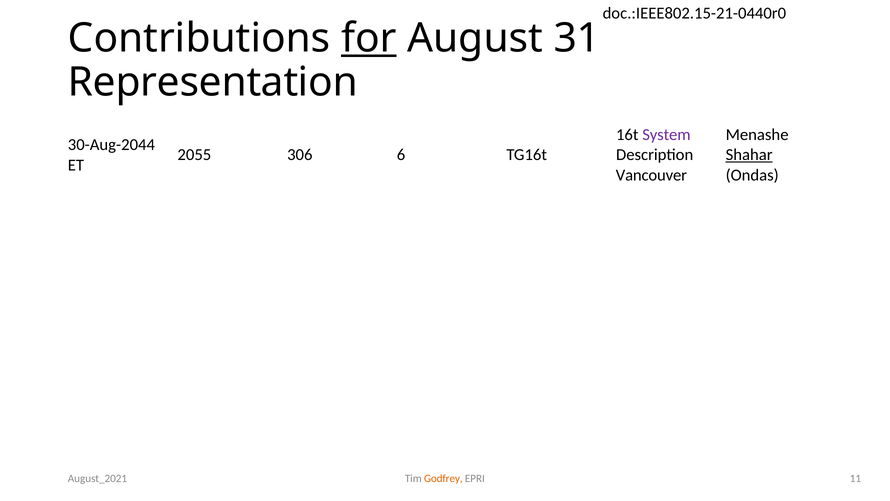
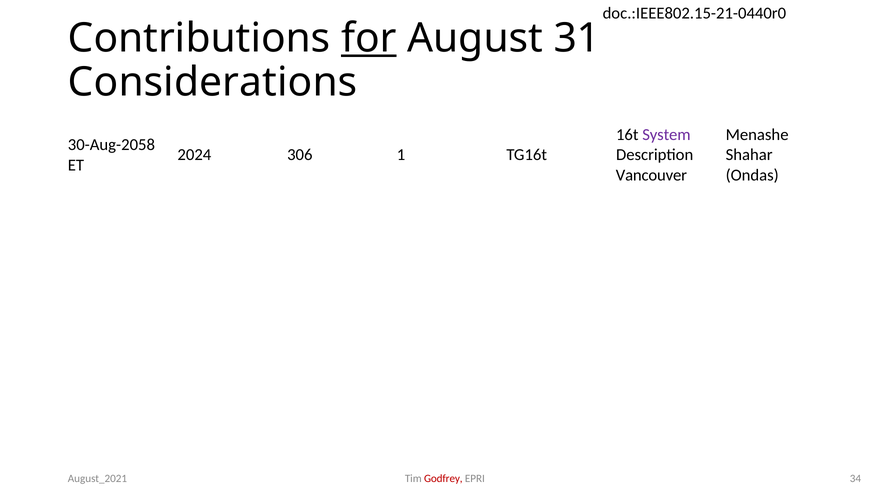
Representation: Representation -> Considerations (213, 82)
30-Aug-2044: 30-Aug-2044 -> 30-Aug-2058 (111, 145)
2055: 2055 -> 2024 (194, 155)
6: 6 -> 1 (401, 155)
Shahar underline: present -> none (749, 155)
Godfrey colour: orange -> red (443, 478)
11: 11 -> 34 (855, 478)
